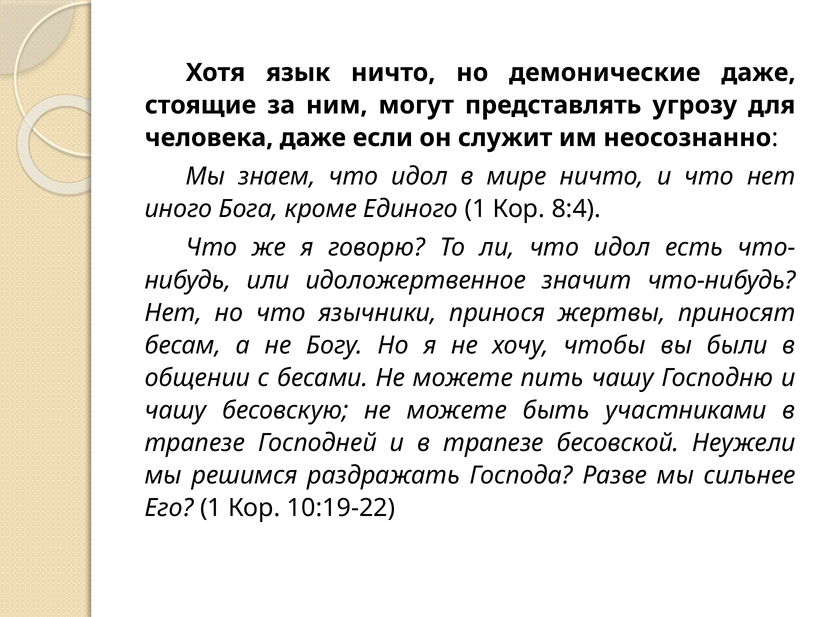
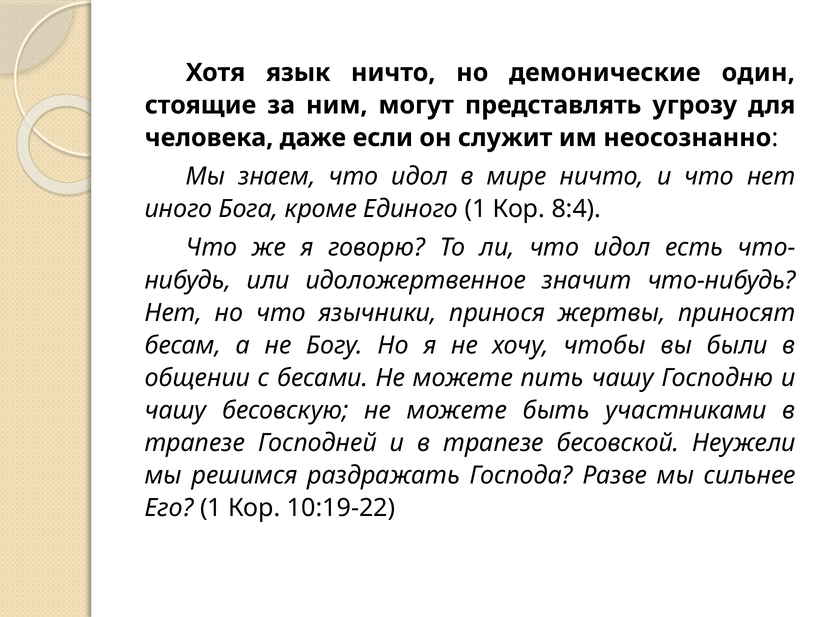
демонические даже: даже -> один (758, 73)
